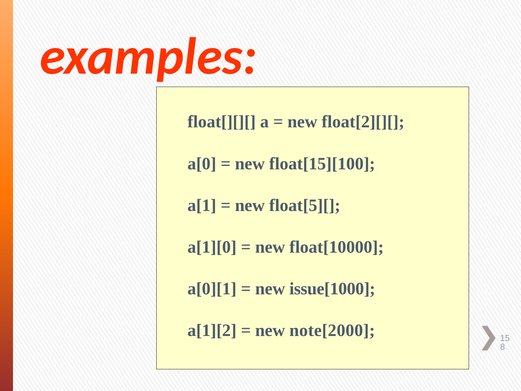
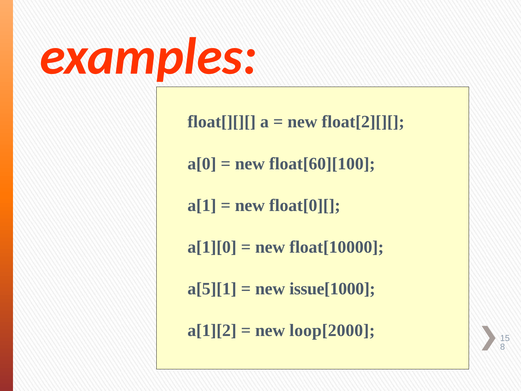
float[15][100: float[15][100 -> float[60][100 (322, 164)
float[5][: float[5][ -> float[0][ (305, 205)
a[0][1: a[0][1 -> a[5][1 (212, 289)
note[2000: note[2000 -> loop[2000 (332, 330)
